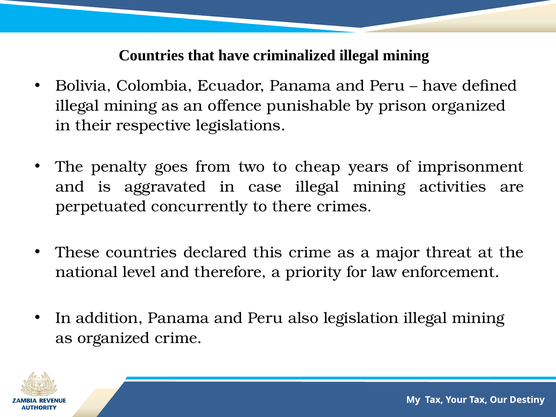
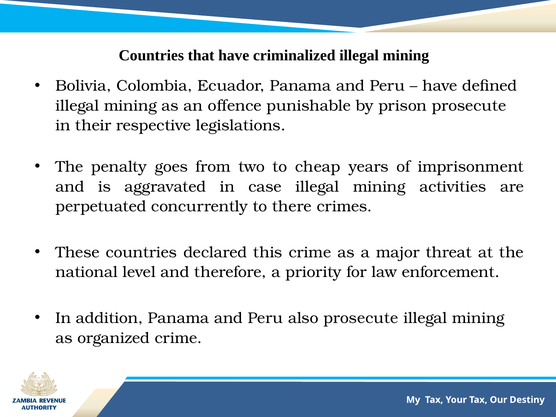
prison organized: organized -> prosecute (469, 106)
also legislation: legislation -> prosecute (361, 318)
